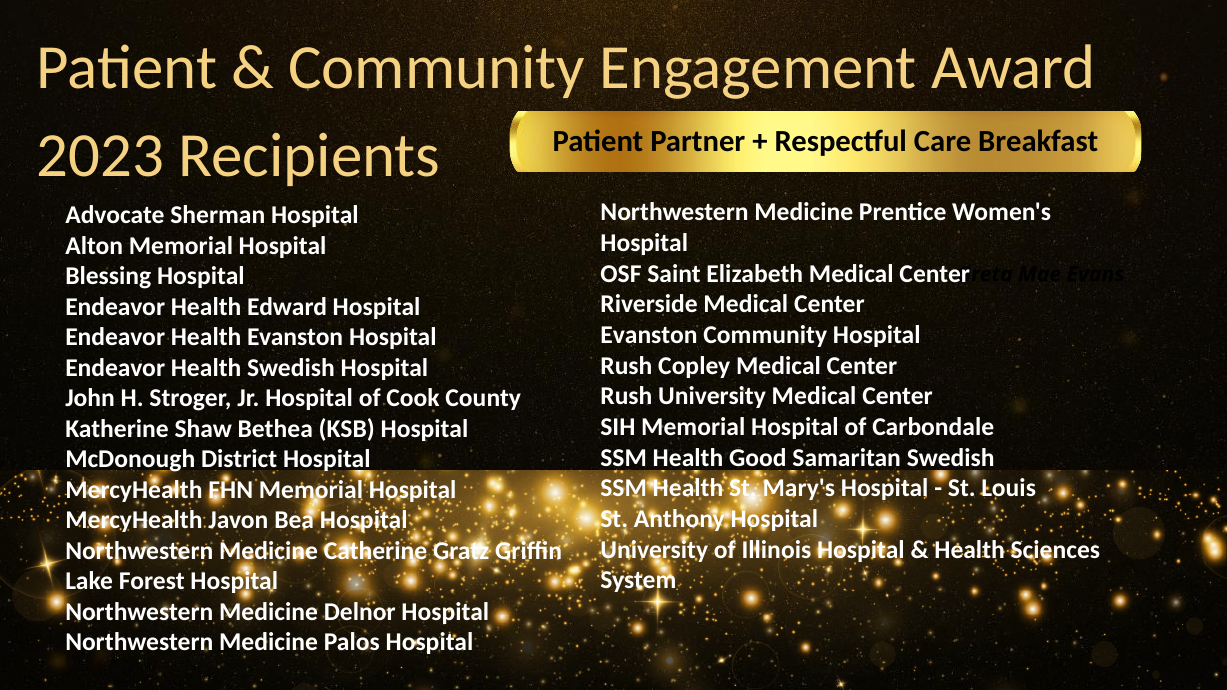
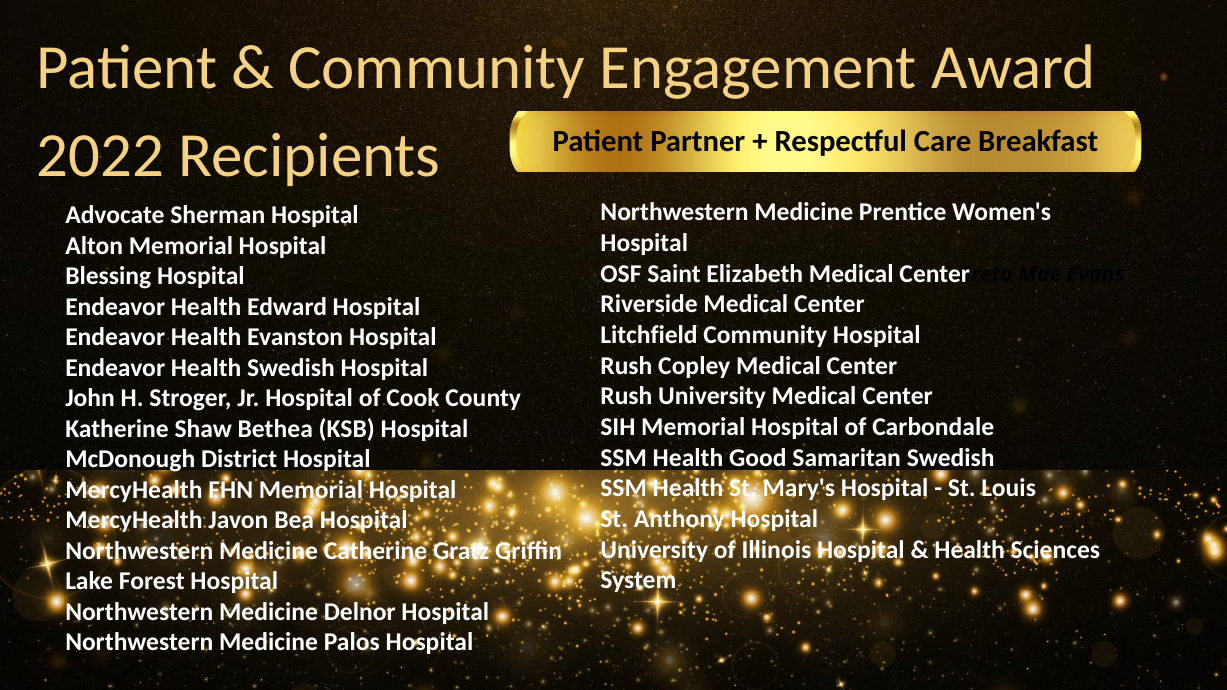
2023: 2023 -> 2022 (100, 156)
Evanston: Evanston -> Litchfield (649, 335)
